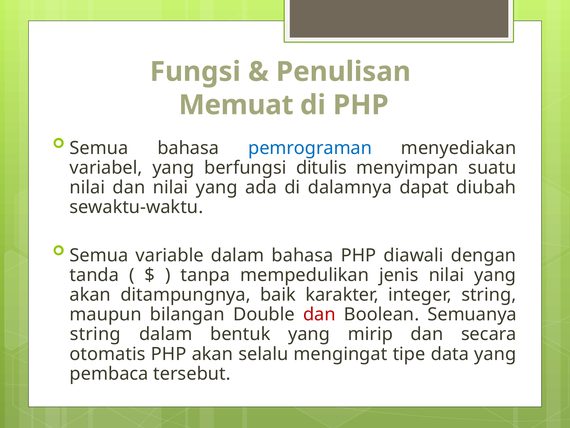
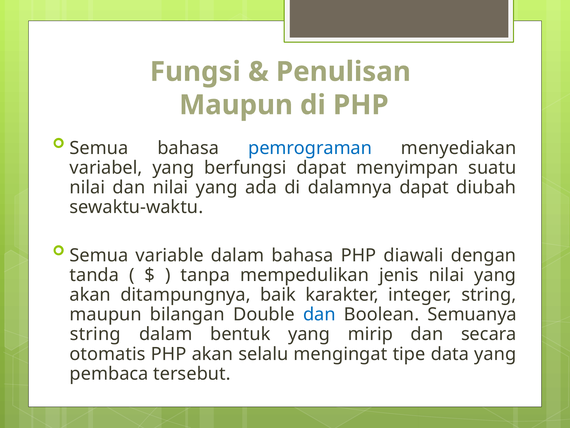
Memuat: Memuat -> Maupun (236, 105)
berfungsi ditulis: ditulis -> dapat (321, 168)
dan colour: red -> blue (319, 314)
